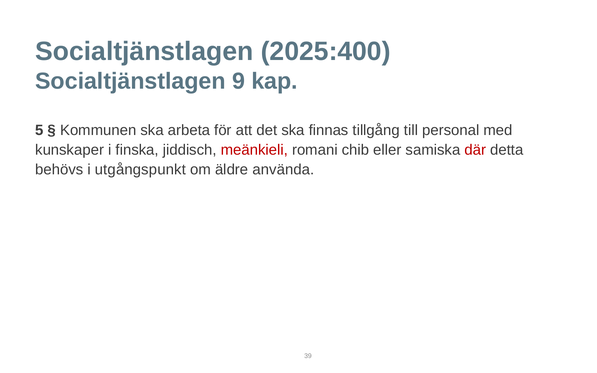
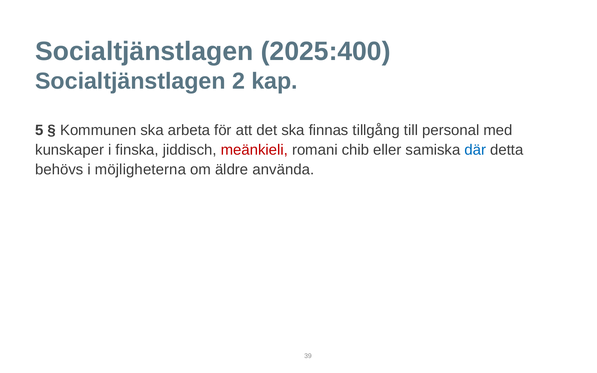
9: 9 -> 2 (239, 81)
där colour: red -> blue (475, 150)
utgångspunkt: utgångspunkt -> möjligheterna (140, 170)
